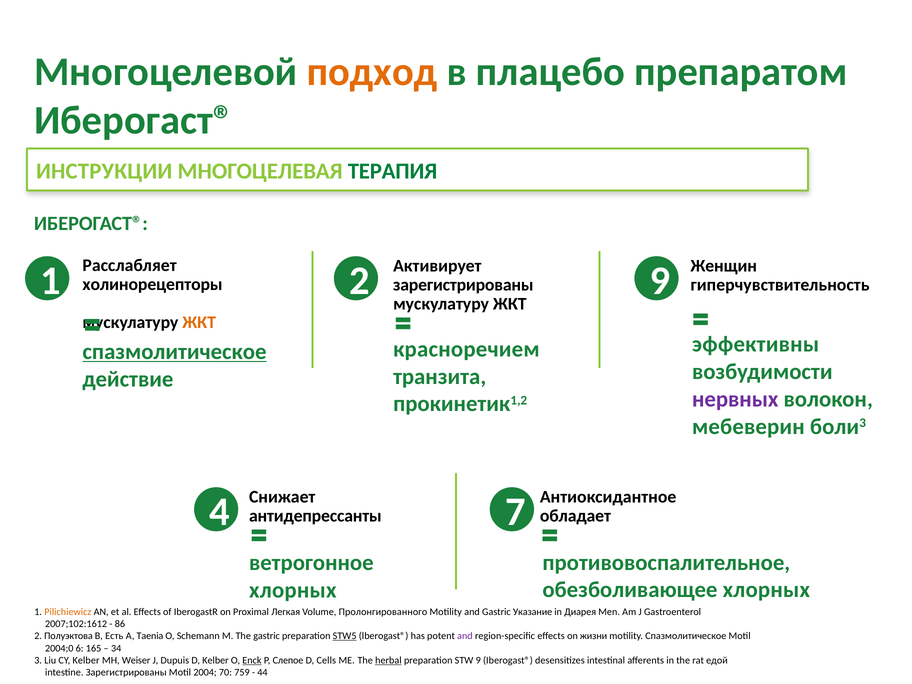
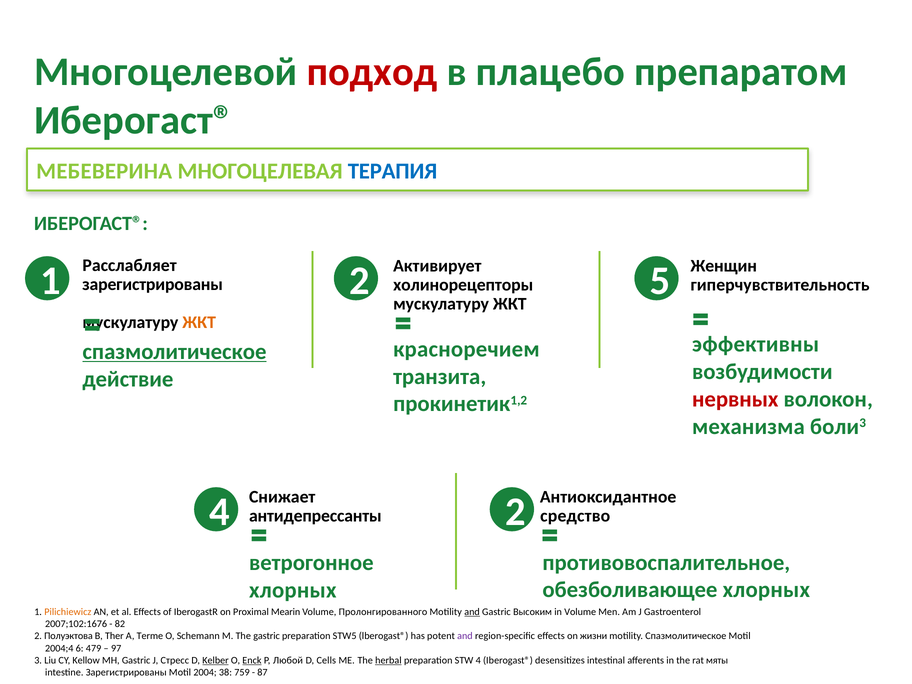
подход colour: orange -> red (372, 72)
ИНСТРУКЦИИ: ИНСТРУКЦИИ -> МЕБЕВЕРИНА (104, 171)
ТЕРАПИЯ colour: green -> blue (393, 171)
2 9: 9 -> 5 (660, 281)
холинорецепторы: холинорецепторы -> зарегистрированы (153, 284)
зарегистрированы: зарегистрированы -> холинорецепторы (463, 285)
нервных colour: purple -> red (735, 399)
мебеверин: мебеверин -> механизма (748, 427)
4 7: 7 -> 2 (515, 512)
обладает: обладает -> средство (575, 516)
Легкая: Легкая -> Mearin (286, 612)
and underline: none -> present (472, 612)
Указание: Указание -> Высоким (533, 612)
in Диарея: Диарея -> Volume (580, 612)
2007;102:1612: 2007;102:1612 -> 2007;102:1676 (76, 624)
86: 86 -> 82 (120, 624)
Есть: Есть -> Ther (114, 636)
Taenia: Taenia -> Terme (150, 636)
STW5 underline: present -> none (345, 636)
2004;0: 2004;0 -> 2004;4 (59, 648)
165: 165 -> 479 (94, 648)
34: 34 -> 97 (116, 648)
CY Kelber: Kelber -> Kellow (86, 660)
MH Weiser: Weiser -> Gastric (136, 660)
Dupuis: Dupuis -> Стресс (175, 660)
Kelber underline: none -> present (216, 660)
Слепое: Слепое -> Любой (288, 660)
STW 9: 9 -> 4 (478, 660)
едой: едой -> мяты (717, 660)
70: 70 -> 38 (225, 672)
44: 44 -> 87 (262, 672)
